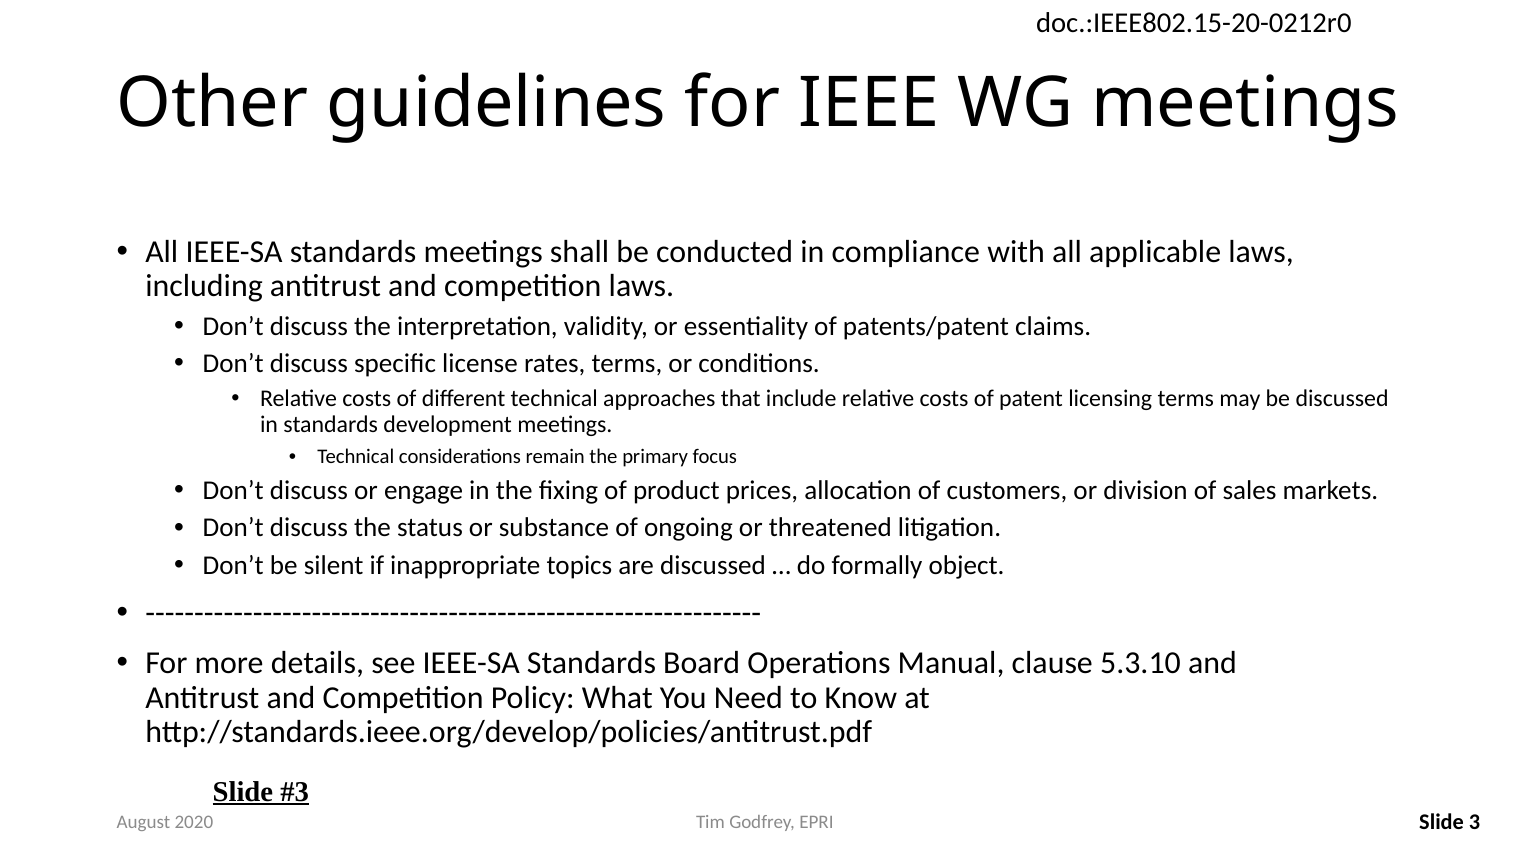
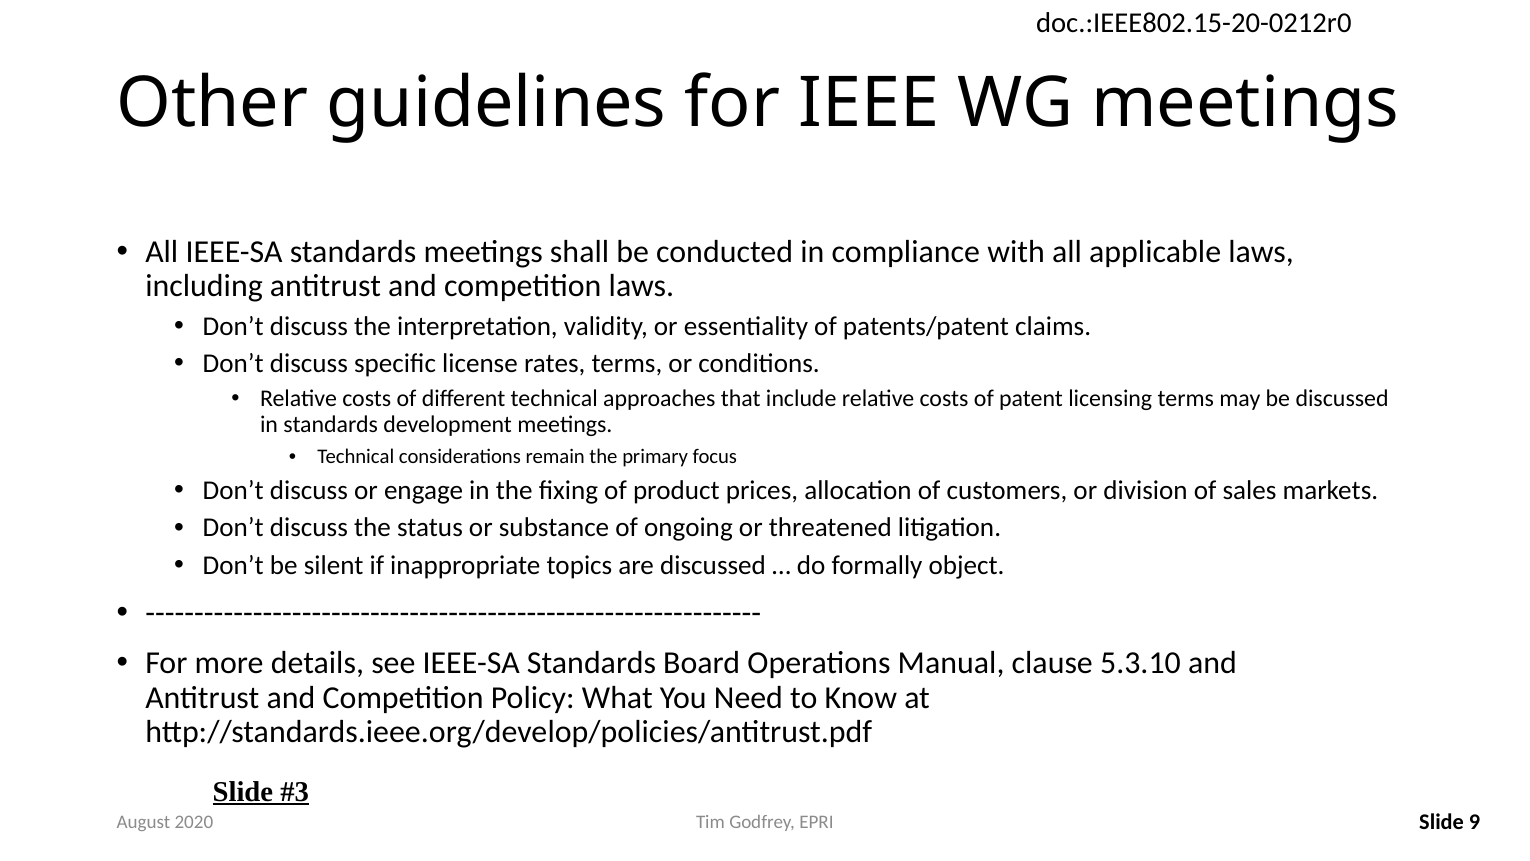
3: 3 -> 9 (1475, 822)
